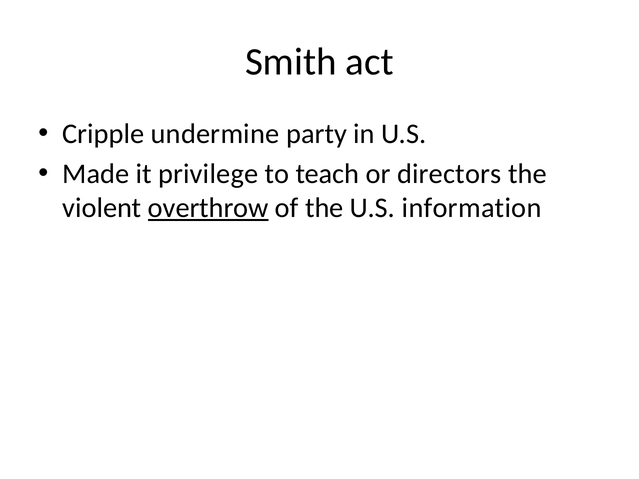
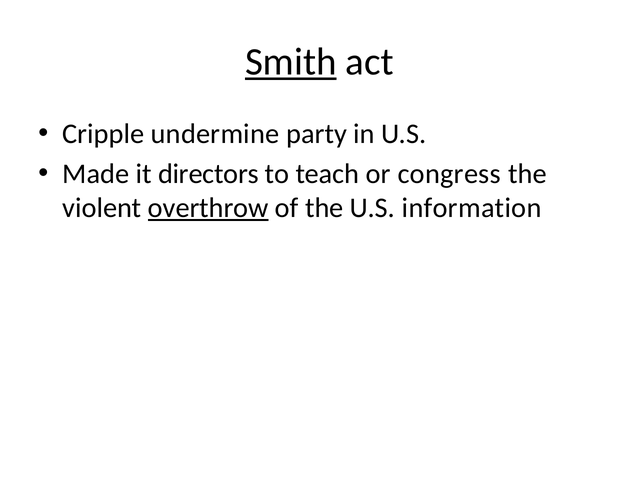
Smith underline: none -> present (291, 62)
privilege: privilege -> directors (208, 174)
directors: directors -> congress (449, 174)
